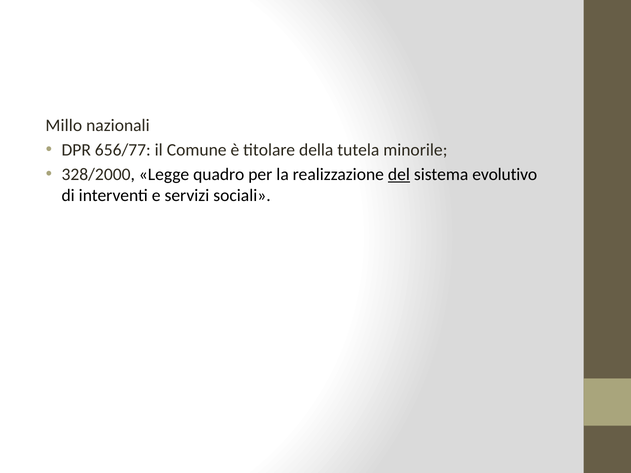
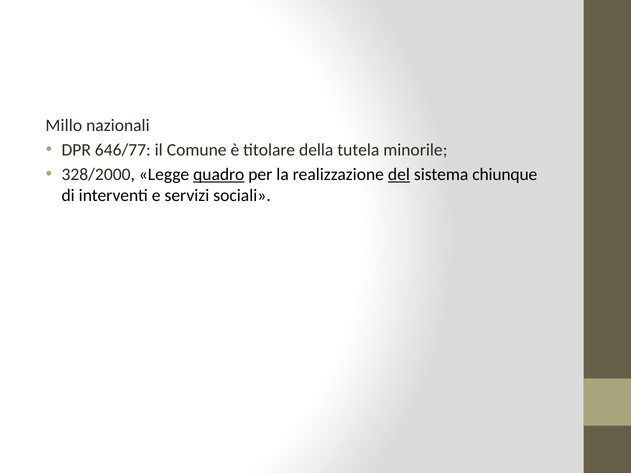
656/77: 656/77 -> 646/77 (123, 150)
quadro underline: none -> present (219, 174)
evolutivo: evolutivo -> chiunque (505, 174)
